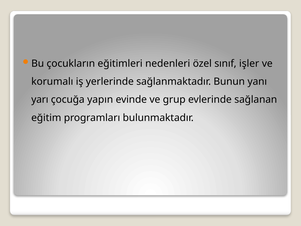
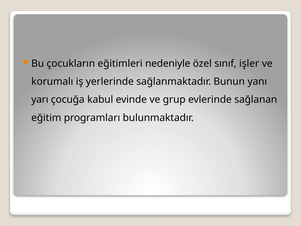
nedenleri: nedenleri -> nedeniyle (168, 63)
yapın: yapın -> kabul (100, 100)
